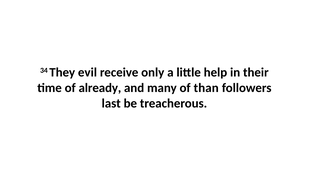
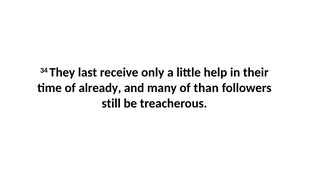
evil: evil -> last (88, 72)
last: last -> still (111, 103)
